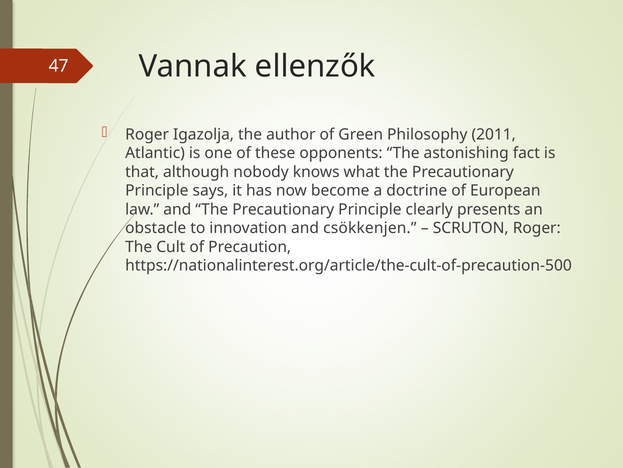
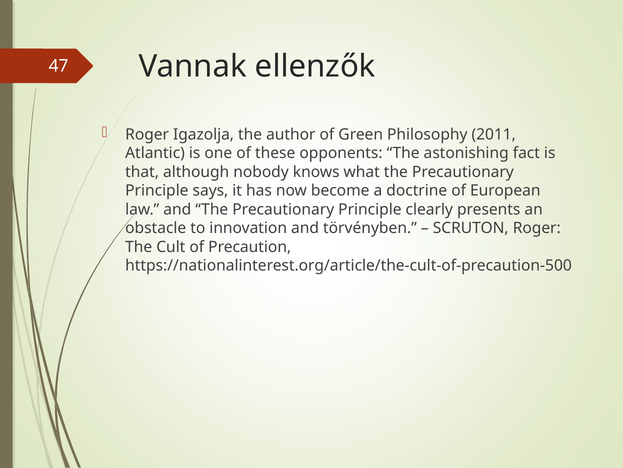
csökkenjen: csökkenjen -> törvényben (370, 228)
